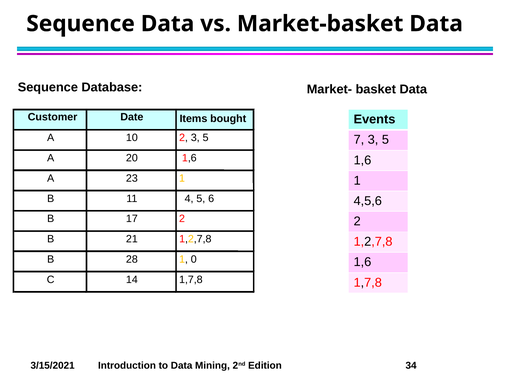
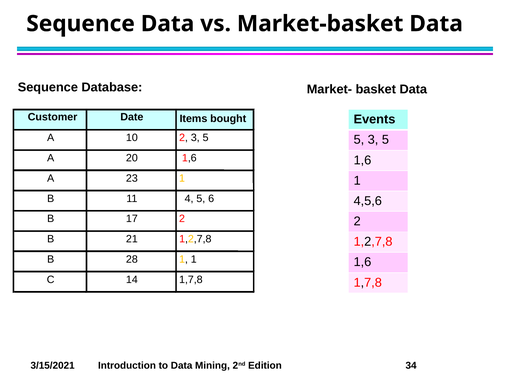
7: 7 -> 5 (359, 140)
1 0: 0 -> 1 (194, 260)
